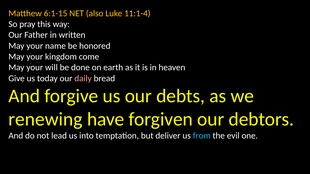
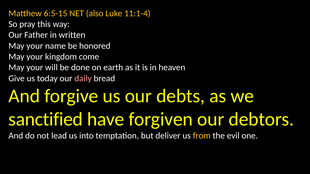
6:1-15: 6:1-15 -> 6:5-15 (56, 13)
renewing: renewing -> sanctified (46, 120)
from colour: light blue -> yellow (202, 136)
